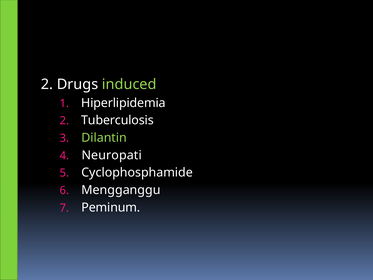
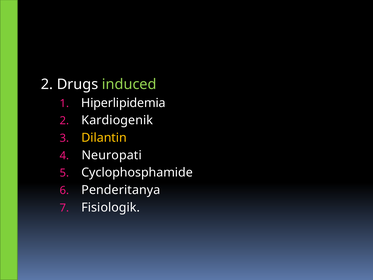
Tuberculosis: Tuberculosis -> Kardiogenik (117, 120)
Dilantin colour: light green -> yellow (104, 138)
Mengganggu: Mengganggu -> Penderitanya (121, 190)
Peminum: Peminum -> Fisiologik (111, 207)
